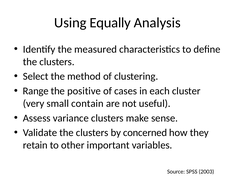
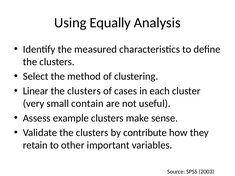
Range: Range -> Linear (36, 91)
positive: positive -> clusters (84, 91)
variance: variance -> example (71, 118)
concerned: concerned -> contribute (145, 133)
